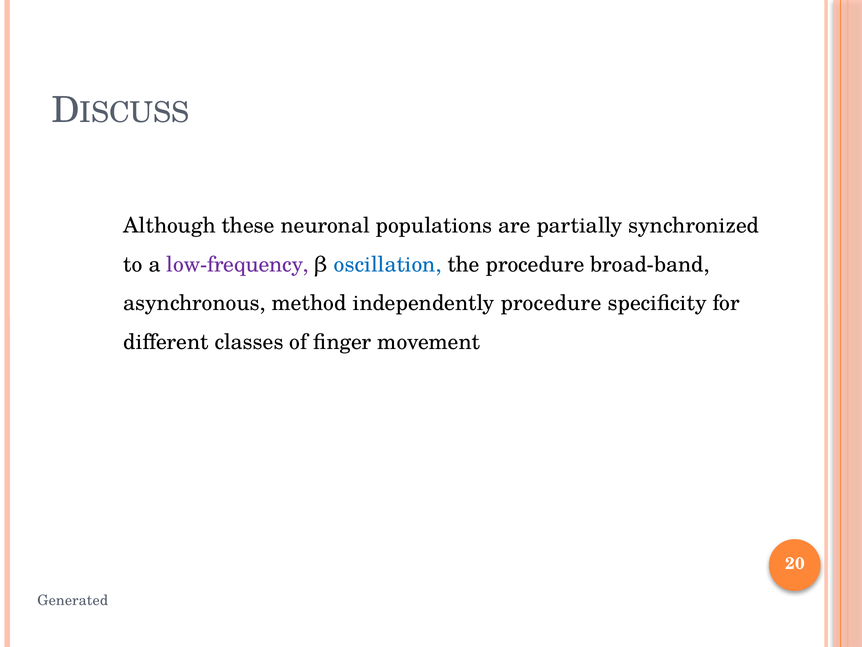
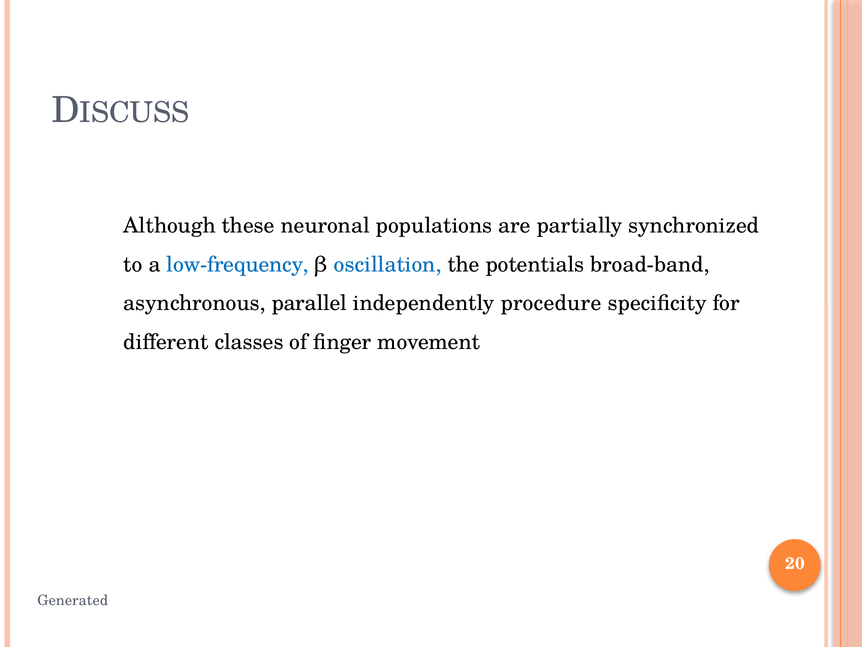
low-frequency colour: purple -> blue (238, 264)
the procedure: procedure -> potentials (535, 264)
method: method -> parallel (309, 303)
